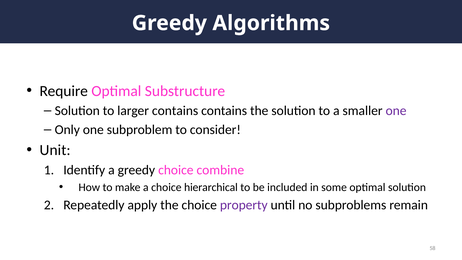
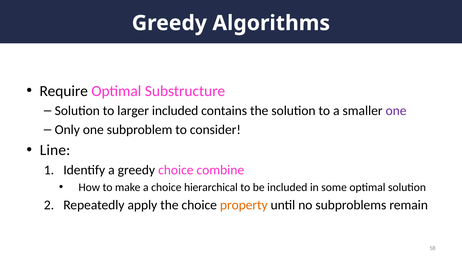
larger contains: contains -> included (175, 111)
Unit: Unit -> Line (55, 150)
property colour: purple -> orange (244, 205)
